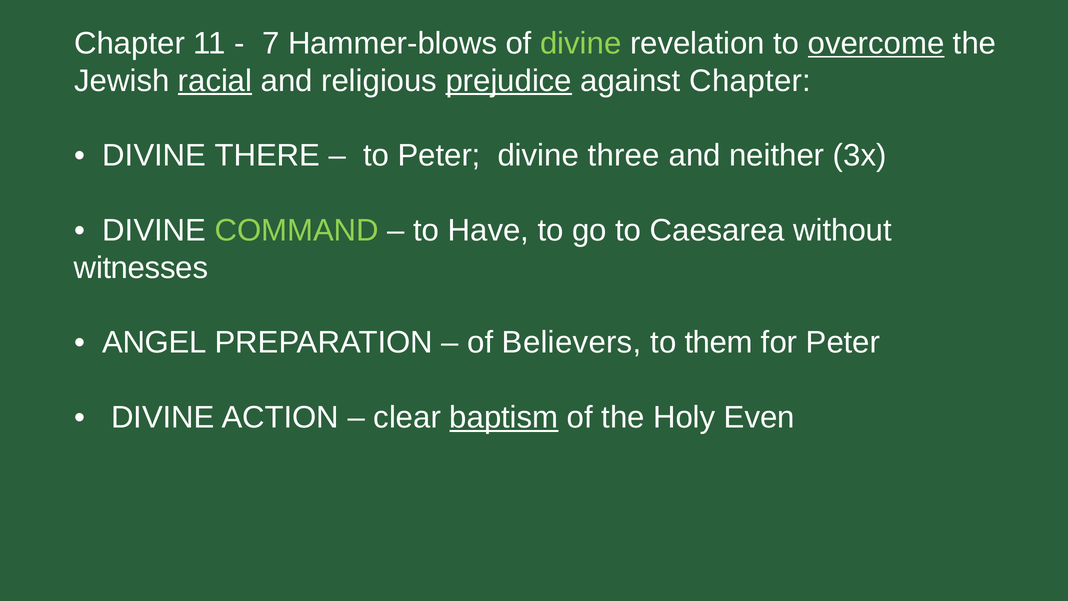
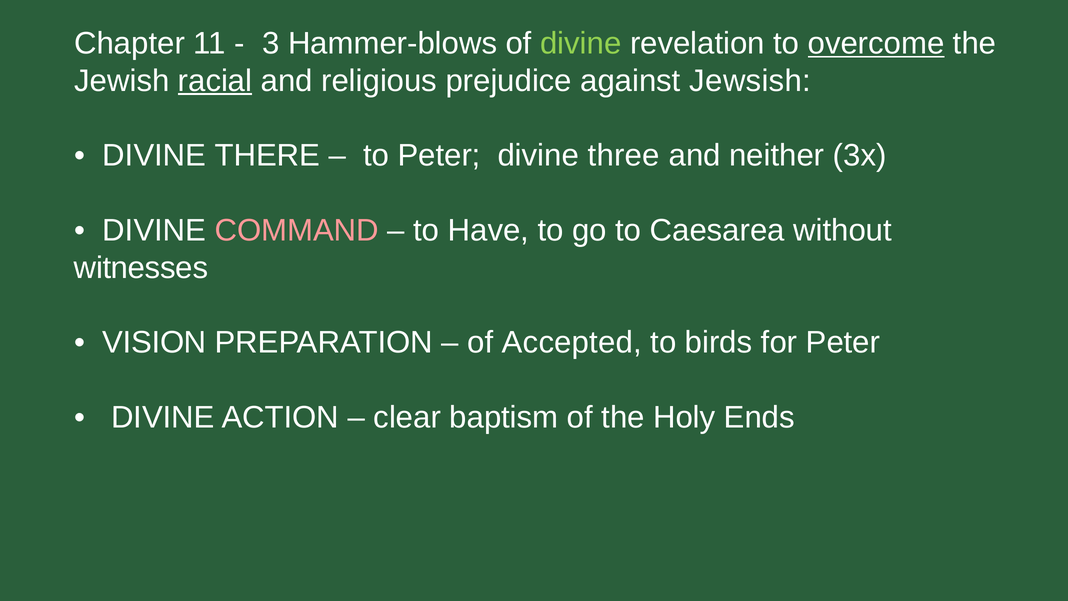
7: 7 -> 3 (271, 43)
prejudice underline: present -> none (509, 81)
against Chapter: Chapter -> Jewsish (750, 81)
COMMAND colour: light green -> pink (297, 230)
ANGEL: ANGEL -> VISION (154, 343)
Believers: Believers -> Accepted (572, 343)
them: them -> birds (719, 343)
baptism underline: present -> none (504, 417)
Even: Even -> Ends (759, 417)
